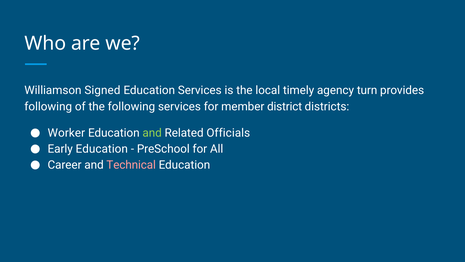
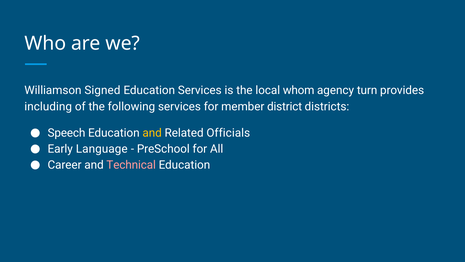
timely: timely -> whom (299, 90)
following: following -> including (48, 106)
Worker: Worker -> Speech (66, 133)
and colour: light green -> yellow (152, 133)
Early Education: Education -> Language (102, 149)
